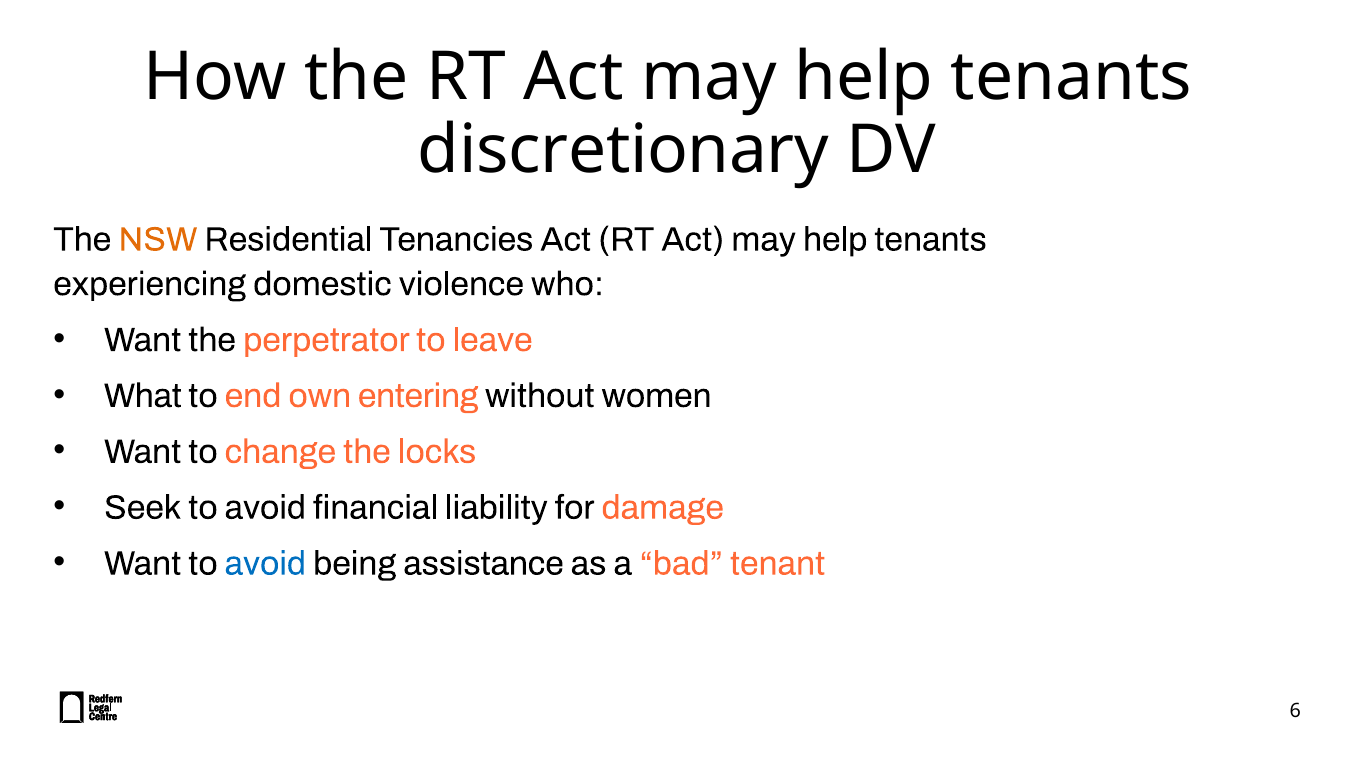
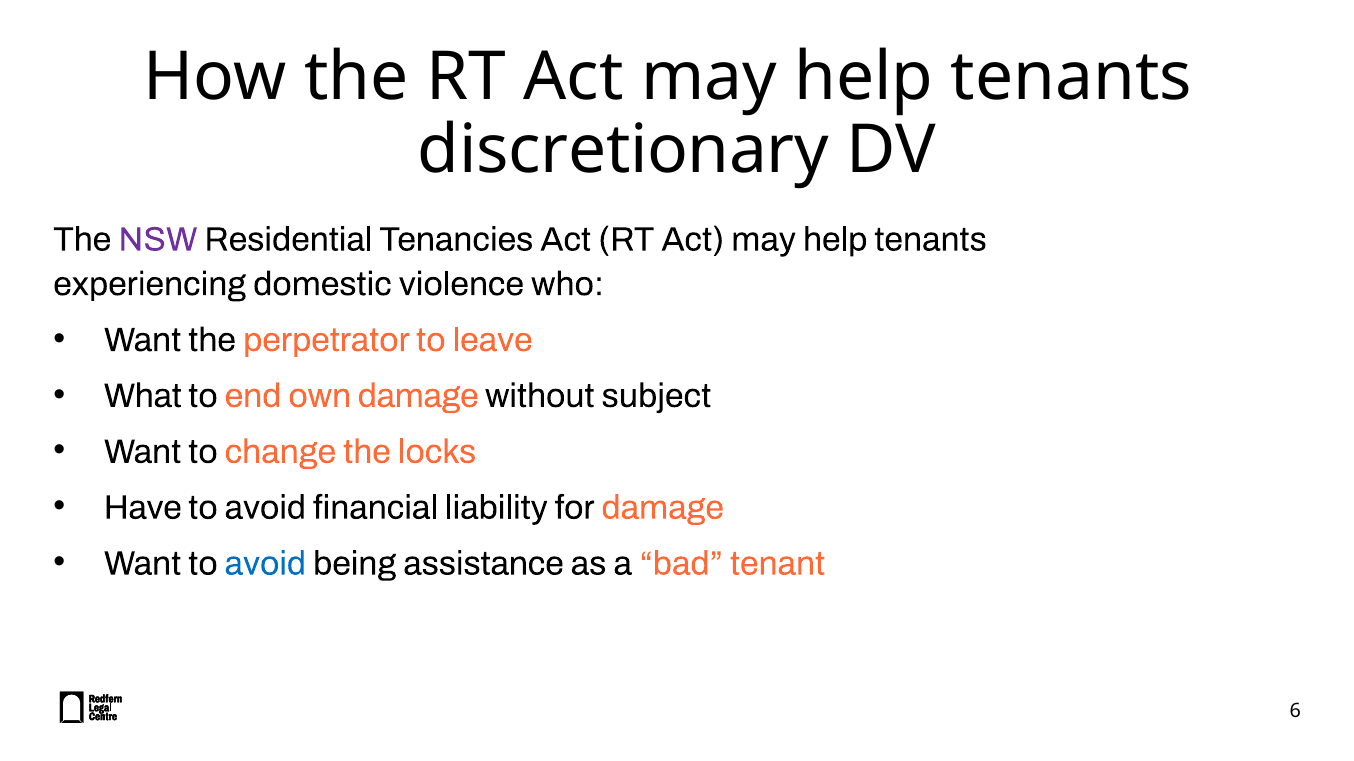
NSW colour: orange -> purple (158, 240)
own entering: entering -> damage (418, 396)
women: women -> subject (656, 396)
Seek: Seek -> Have (143, 508)
